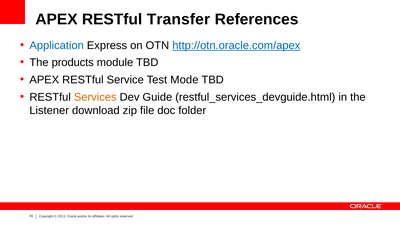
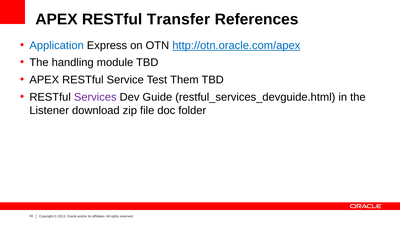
products: products -> handling (73, 63)
Mode: Mode -> Them (184, 80)
Services colour: orange -> purple (95, 97)
